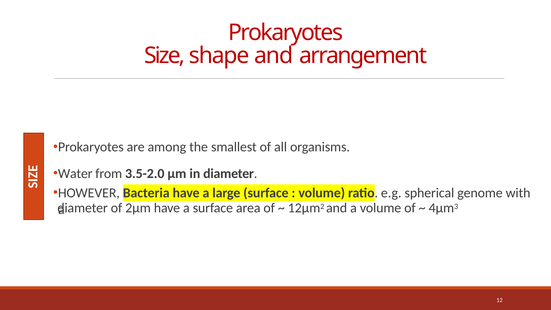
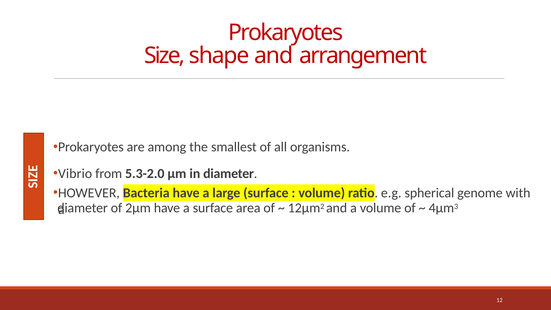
Water: Water -> Vibrio (75, 174)
3.5-2.0: 3.5-2.0 -> 5.3-2.0 (145, 174)
